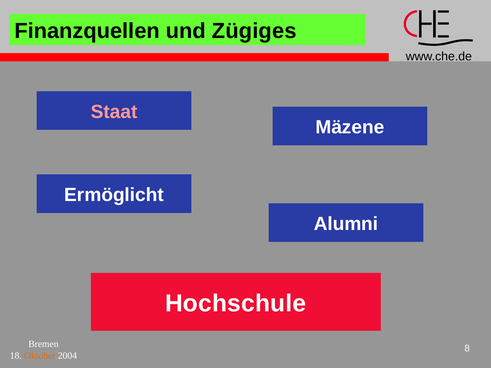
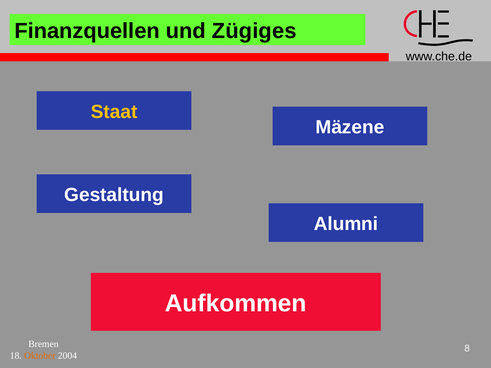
Staat colour: pink -> yellow (114, 112)
Ermöglicht: Ermöglicht -> Gestaltung (114, 195)
Hochschule: Hochschule -> Aufkommen (236, 304)
